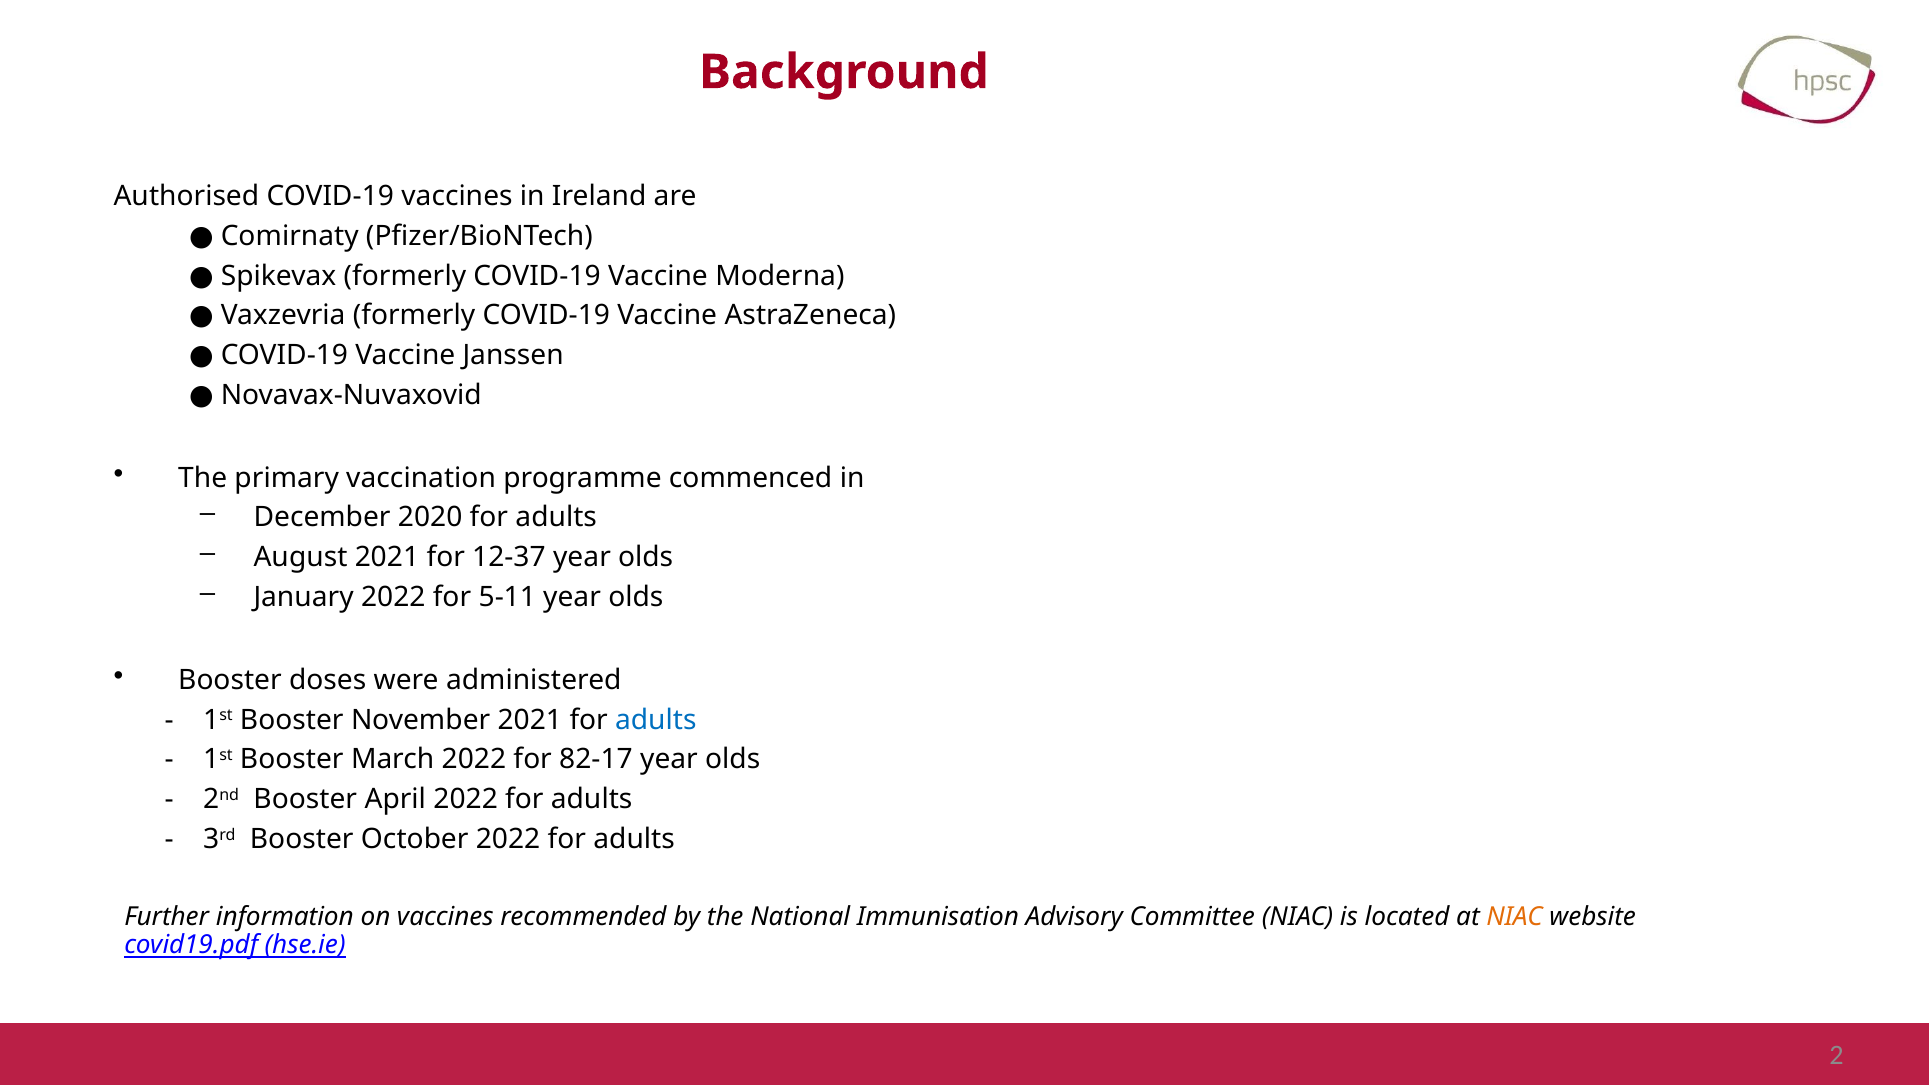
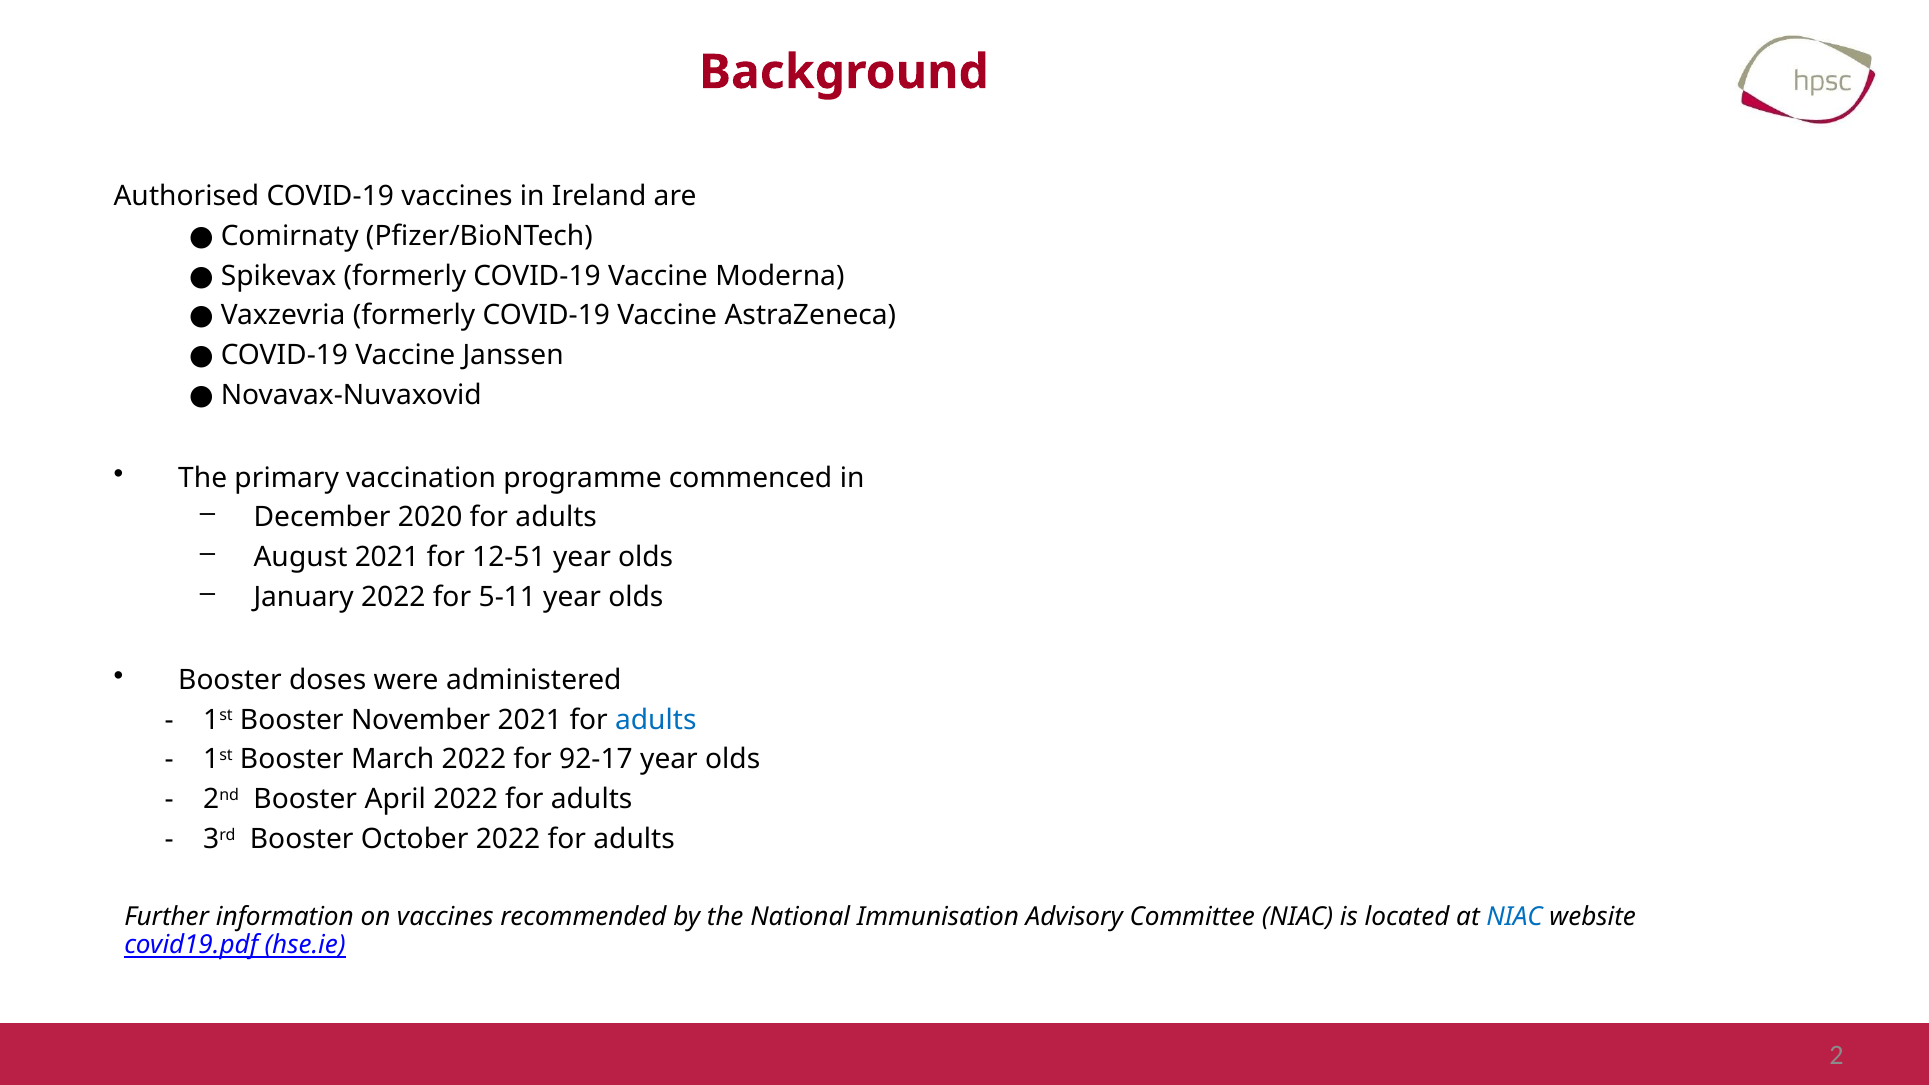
12-37: 12-37 -> 12-51 (509, 558)
82-17: 82-17 -> 92-17 (596, 760)
NIAC colour: orange -> blue (1515, 917)
